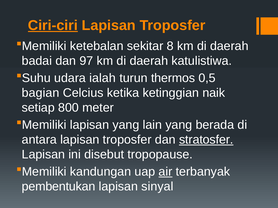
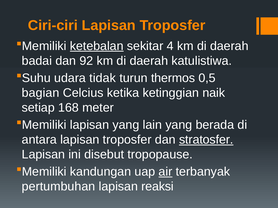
Ciri-ciri underline: present -> none (53, 25)
ketebalan underline: none -> present (97, 46)
8: 8 -> 4 (170, 46)
97: 97 -> 92 (86, 61)
ialah: ialah -> tidak (103, 78)
800: 800 -> 168 (68, 108)
pembentukan: pembentukan -> pertumbuhan (58, 187)
sinyal: sinyal -> reaksi (158, 187)
